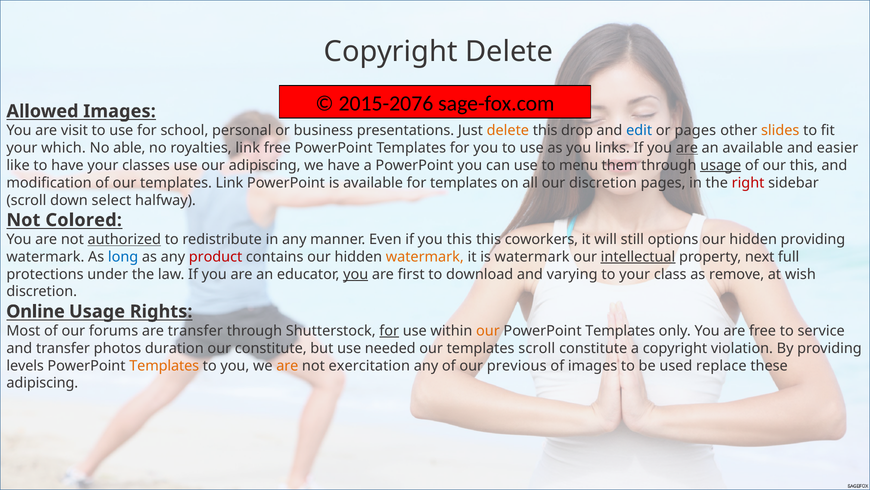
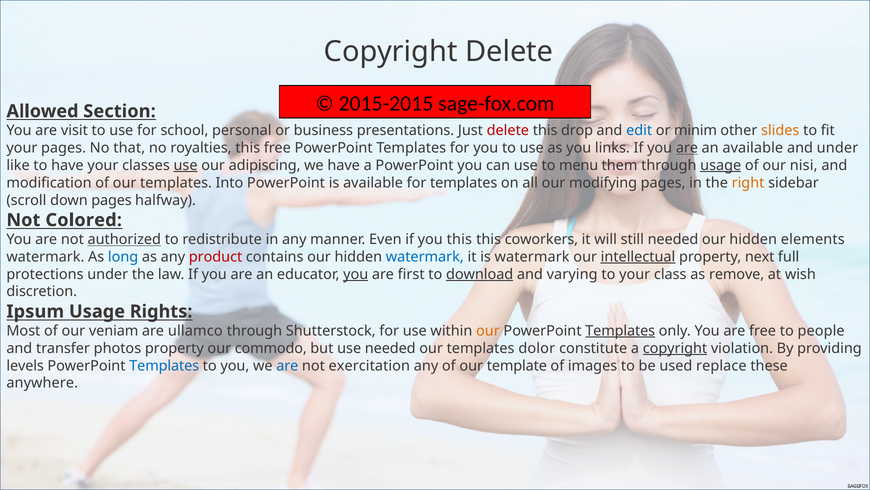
2015-2076: 2015-2076 -> 2015-2015 (386, 103)
Allowed Images: Images -> Section (120, 111)
delete colour: orange -> red (508, 130)
or pages: pages -> minim (695, 130)
your which: which -> pages (64, 148)
able: able -> that (129, 148)
royalties link: link -> this (248, 148)
and easier: easier -> under (837, 148)
use underline: none -> present (186, 165)
our this: this -> nisi (804, 165)
templates Link: Link -> Into (229, 183)
our discretion: discretion -> modifying (603, 183)
right colour: red -> orange (748, 183)
down select: select -> pages (112, 200)
still options: options -> needed (673, 239)
hidden providing: providing -> elements (813, 239)
watermark colour: orange -> blue (425, 257)
download underline: none -> present (480, 274)
Online: Online -> Ipsum (35, 311)
forums: forums -> veniam (114, 330)
are transfer: transfer -> ullamco (195, 330)
for underline: present -> none (389, 330)
Templates underline: none -> present (620, 330)
service: service -> people (821, 330)
photos duration: duration -> property (174, 348)
our constitute: constitute -> commodo (271, 348)
templates scroll: scroll -> dolor (537, 348)
copyright underline: none -> present (675, 348)
Templates colour: orange -> blue (164, 365)
are colour: orange -> blue (287, 365)
previous: previous -> template (517, 365)
adipiscing: adipiscing -> anywhere (42, 383)
